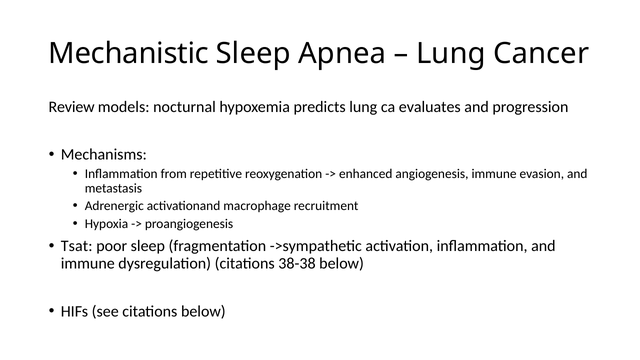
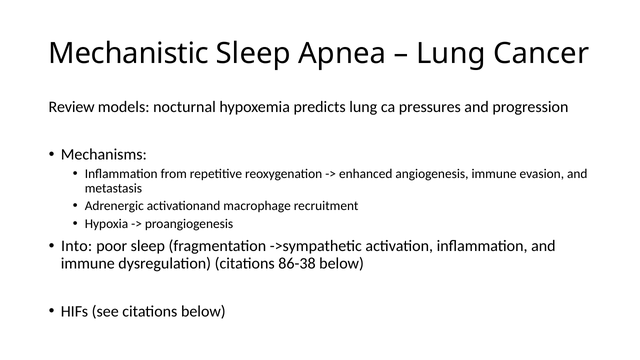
evaluates: evaluates -> pressures (430, 107)
Tsat: Tsat -> Into (77, 246)
38-38: 38-38 -> 86-38 (297, 263)
